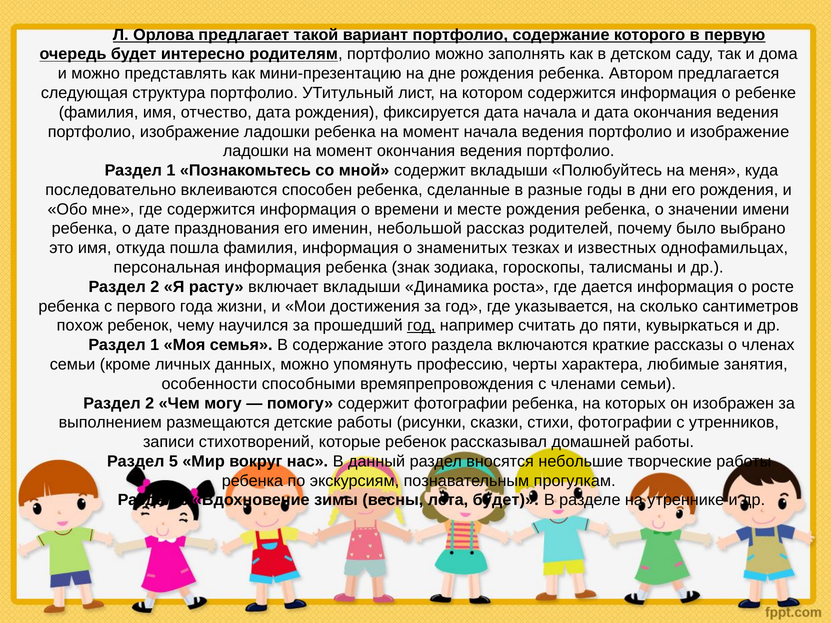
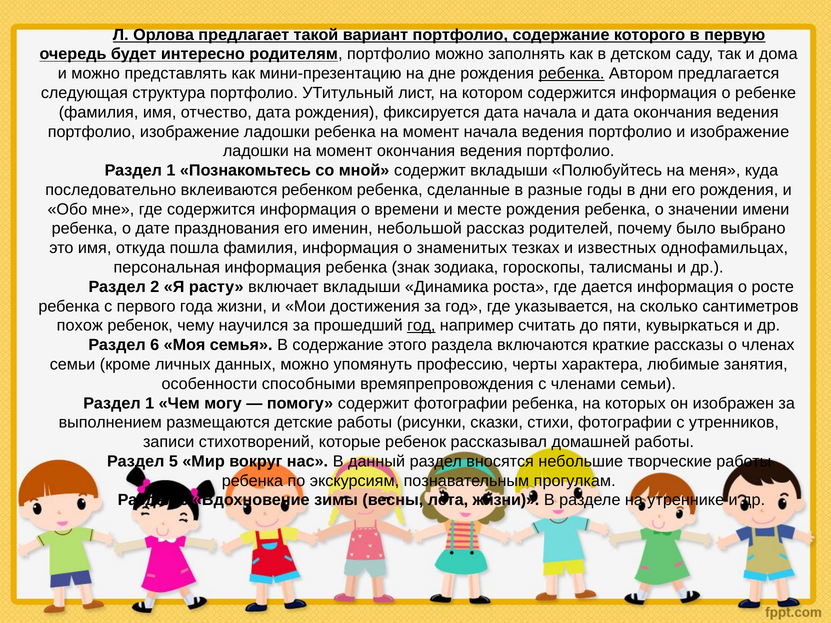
ребенка underline: none -> present (572, 74)
способен: способен -> ребенком (317, 190)
1: 1 -> 6 (155, 345)
2: 2 -> 1 (150, 403)
лета будет: будет -> жизни (506, 500)
